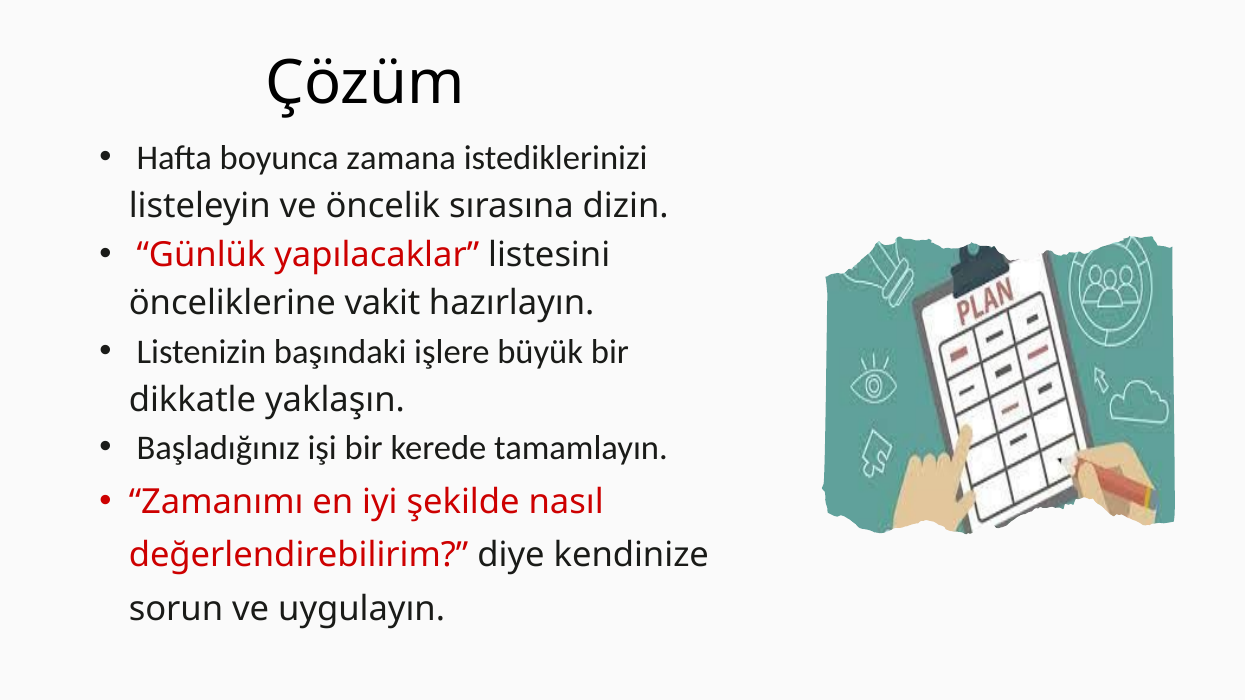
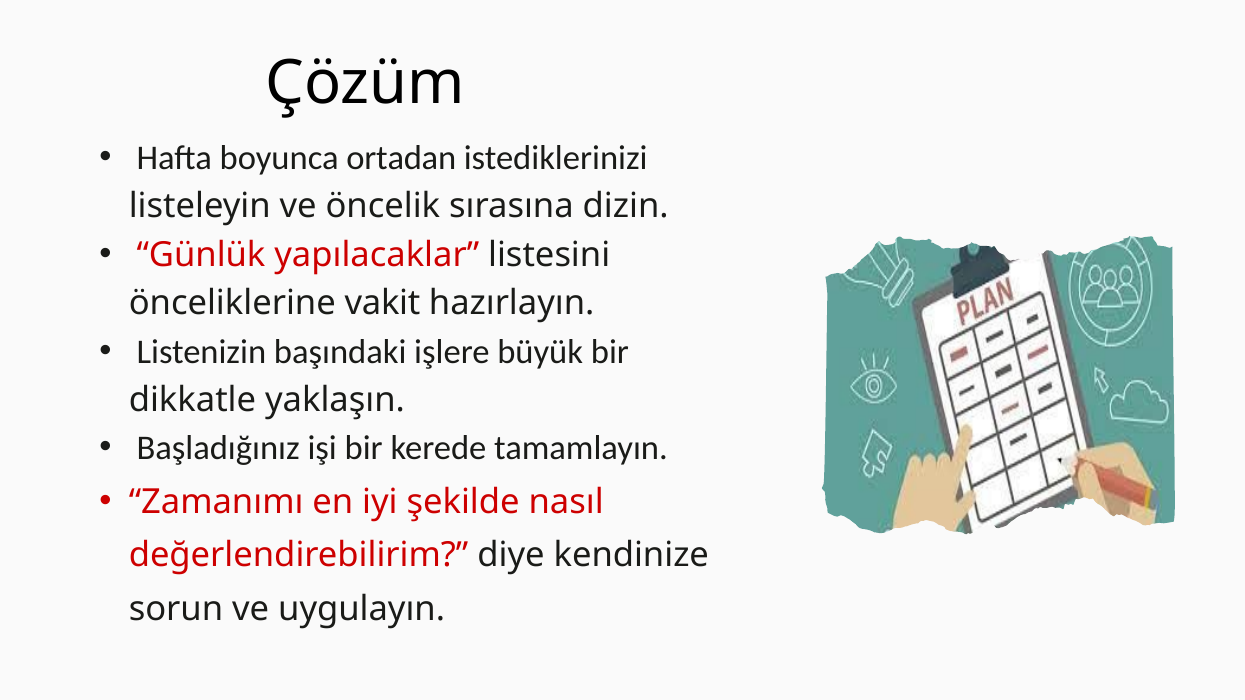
zamana: zamana -> ortadan (401, 158)
